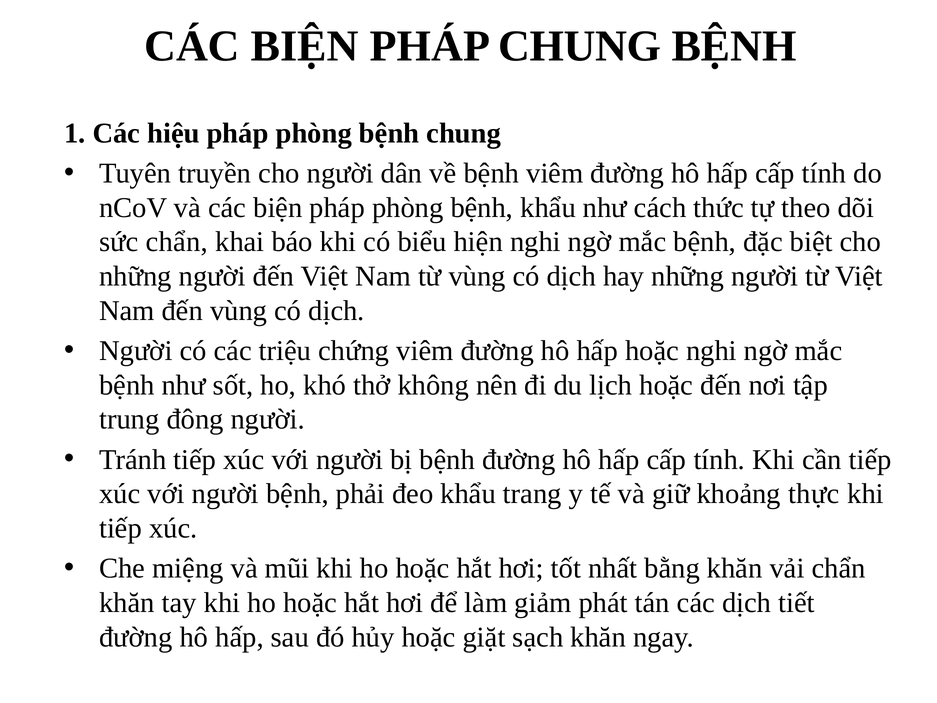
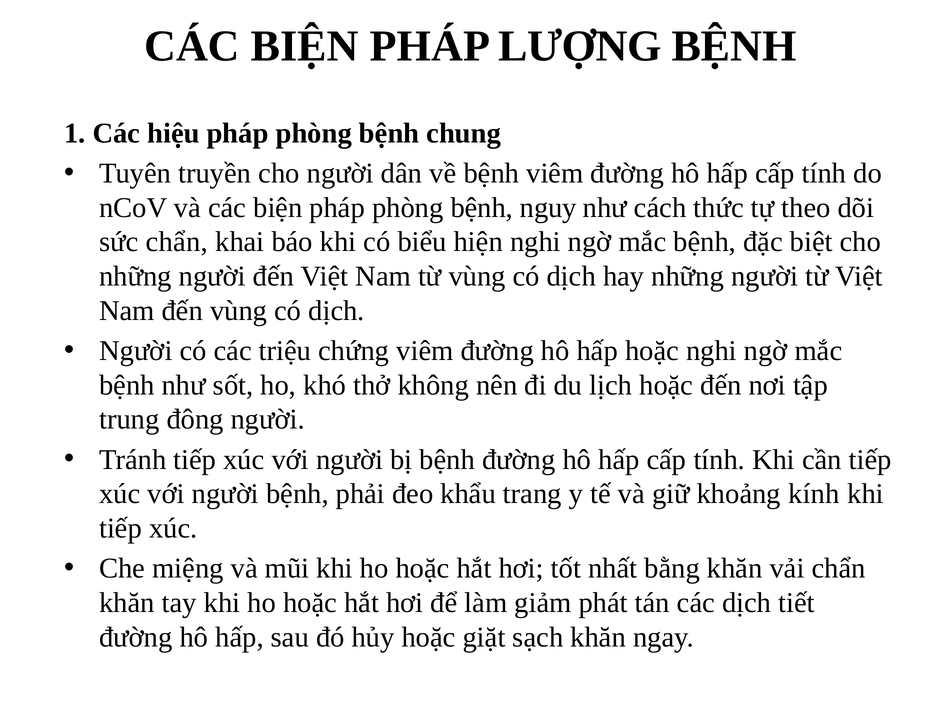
PHÁP CHUNG: CHUNG -> LƯỢNG (580, 46)
bệnh khẩu: khẩu -> nguy (548, 208)
thực: thực -> kính (814, 494)
